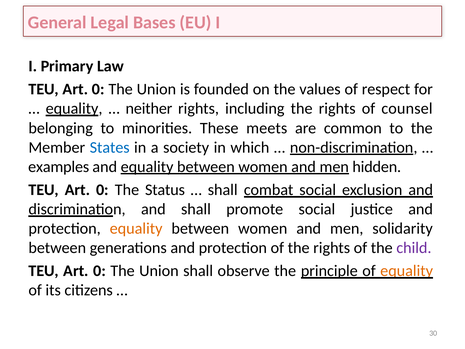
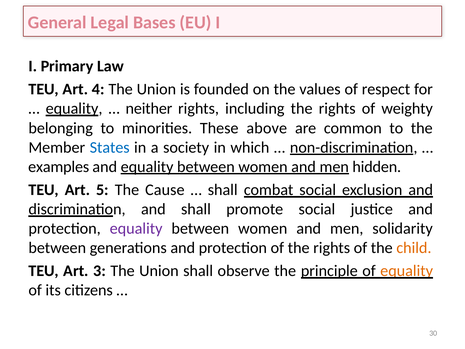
0: 0 -> 4 (98, 89)
counsel: counsel -> weighty (407, 109)
meets: meets -> above (267, 128)
0: 0 -> 5 (102, 190)
Status: Status -> Cause (165, 190)
equality colour: orange -> purple (136, 228)
child colour: purple -> orange (414, 248)
0: 0 -> 3 (100, 271)
